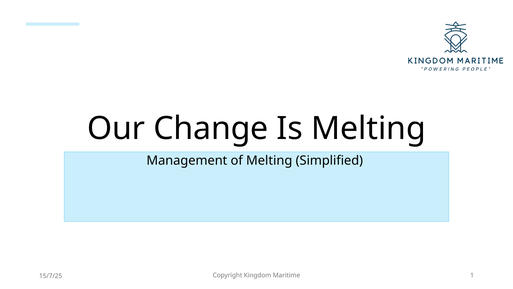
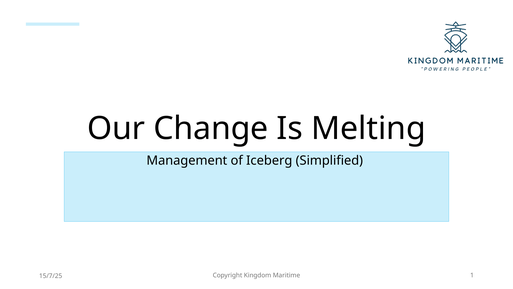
of Melting: Melting -> Iceberg (269, 160)
